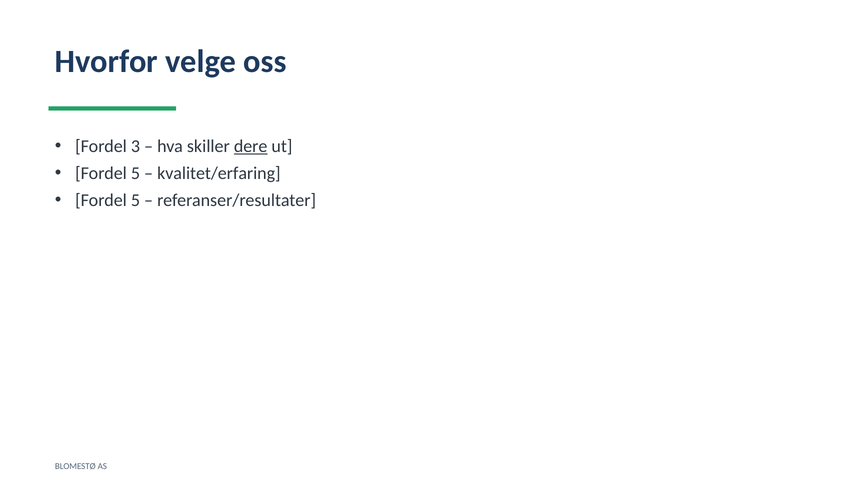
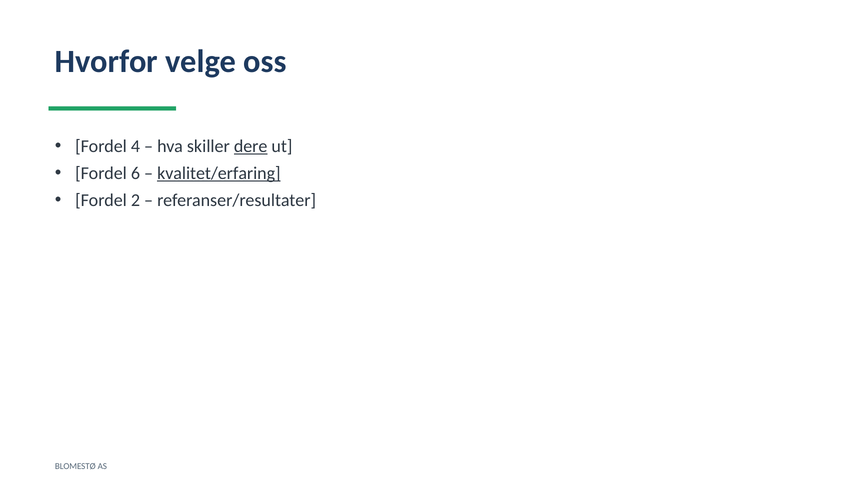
3: 3 -> 4 (135, 146)
5: 5 -> 6 (135, 173)
kvalitet/erfaring underline: none -> present (219, 173)
5: 5 -> 2 (135, 200)
